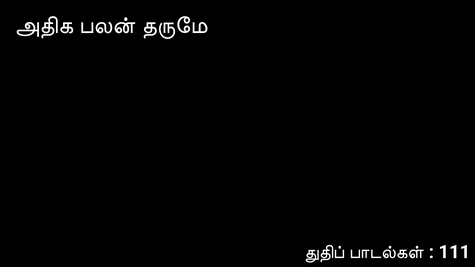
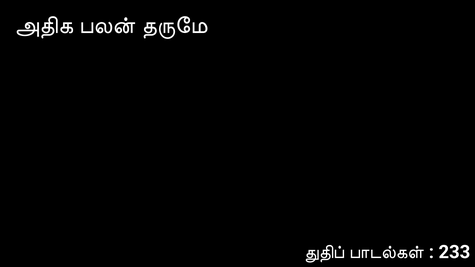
111: 111 -> 233 (454, 252)
